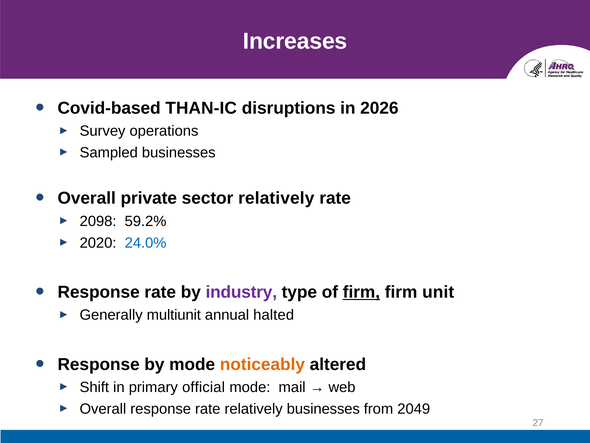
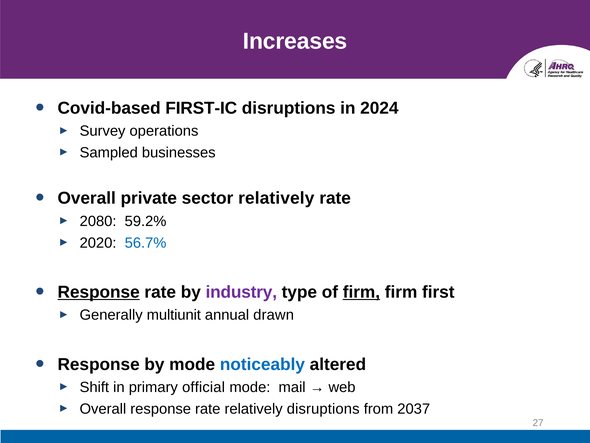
THAN-IC: THAN-IC -> FIRST-IC (201, 108)
2026: 2026 -> 2024 (379, 108)
2098: 2098 -> 2080 (98, 221)
24.0%: 24.0% -> 56.7% (146, 243)
Response underline: none -> present (99, 292)
unit: unit -> first (438, 292)
halted: halted -> drawn (274, 315)
noticeably colour: orange -> blue (262, 364)
relatively businesses: businesses -> disruptions (323, 408)
2049: 2049 -> 2037 (414, 408)
